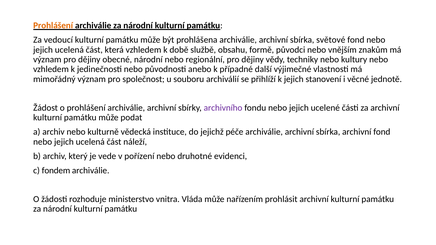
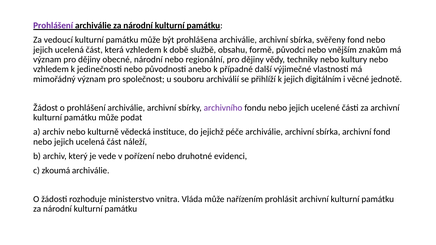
Prohlášení colour: orange -> purple (53, 26)
světové: světové -> svěřeny (331, 40)
stanovení: stanovení -> digitálním (323, 79)
fondem: fondem -> zkoumá (56, 171)
